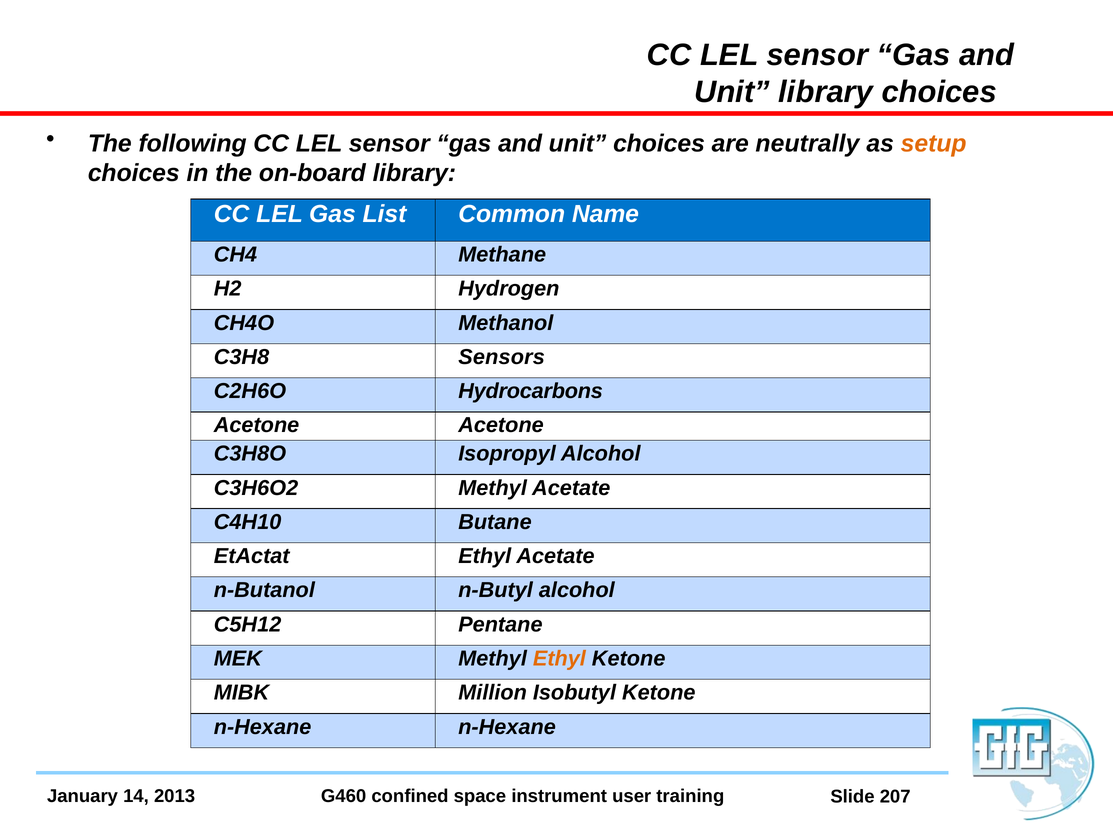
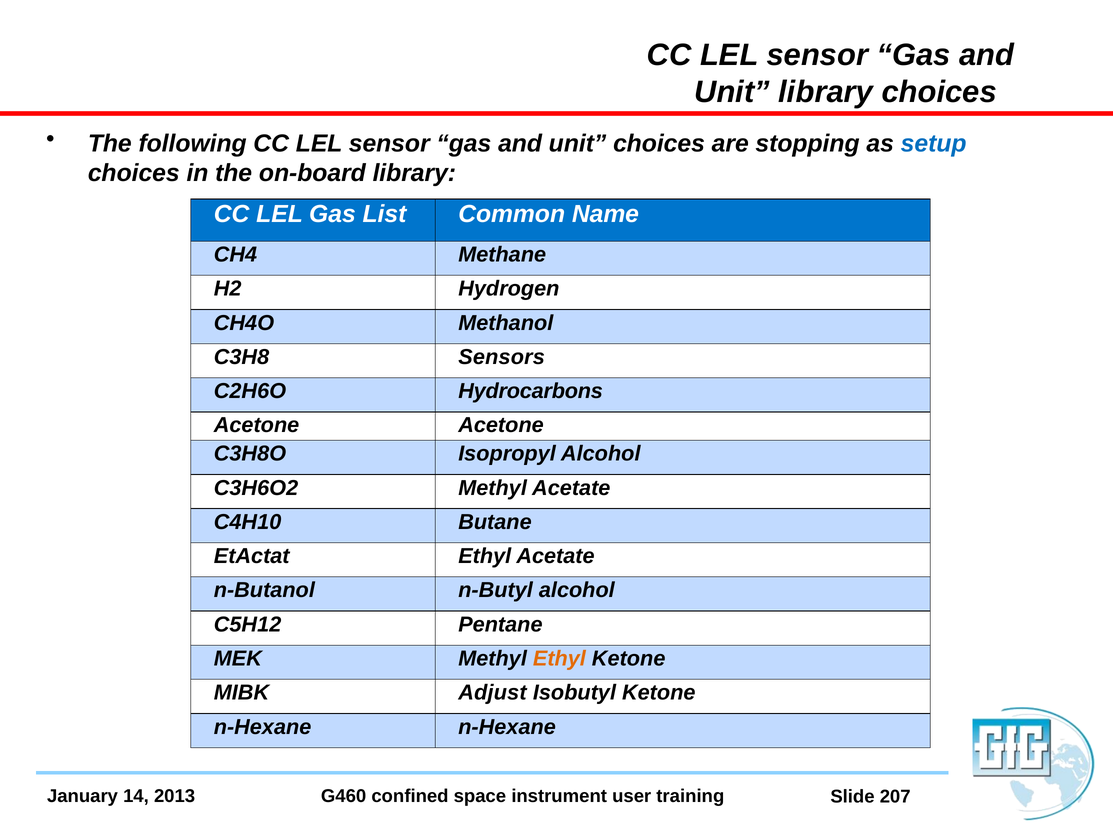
neutrally: neutrally -> stopping (808, 144)
setup colour: orange -> blue (934, 144)
Million: Million -> Adjust (493, 693)
